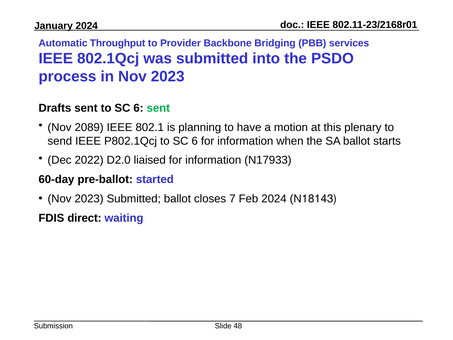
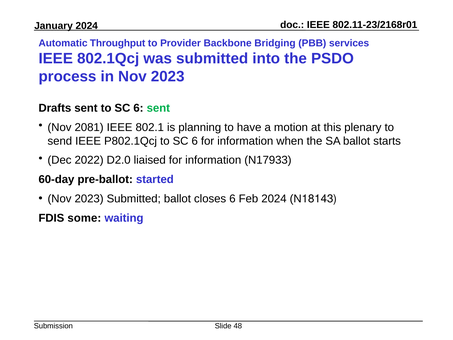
2089: 2089 -> 2081 (89, 127)
closes 7: 7 -> 6 (232, 199)
direct: direct -> some (84, 218)
